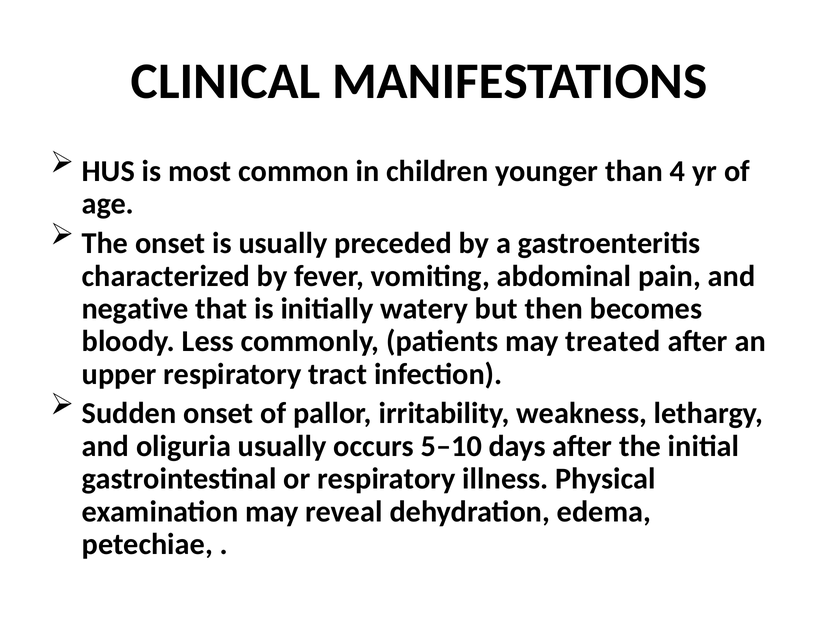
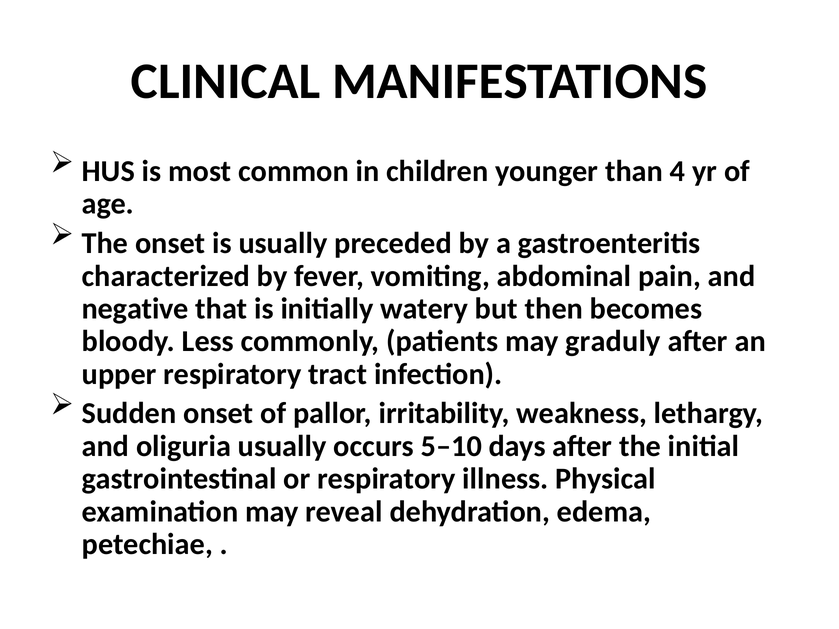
treated: treated -> graduly (613, 342)
